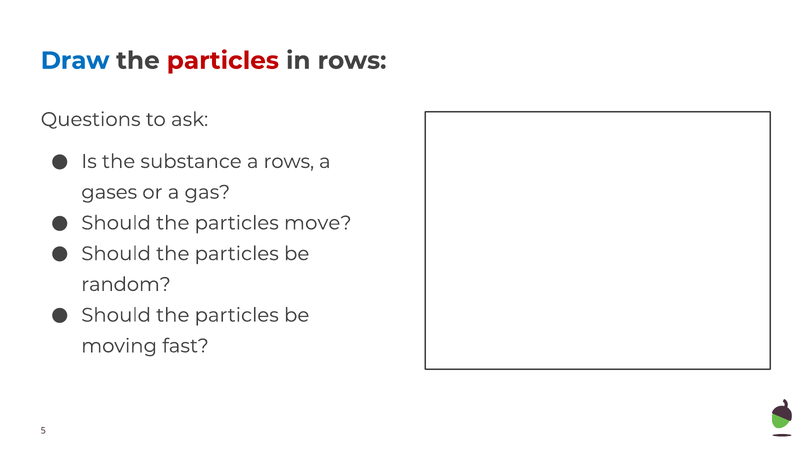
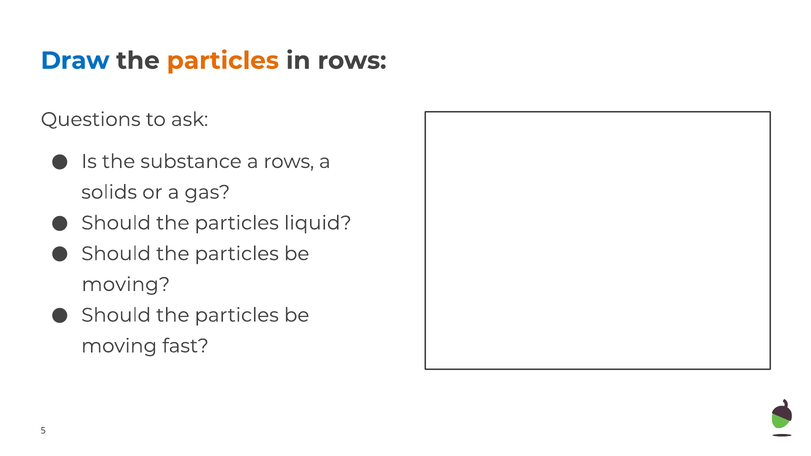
particles colour: red -> orange (223, 61)
gases: gases -> solids (109, 192)
move: move -> liquid (318, 223)
random: random -> moving (126, 285)
